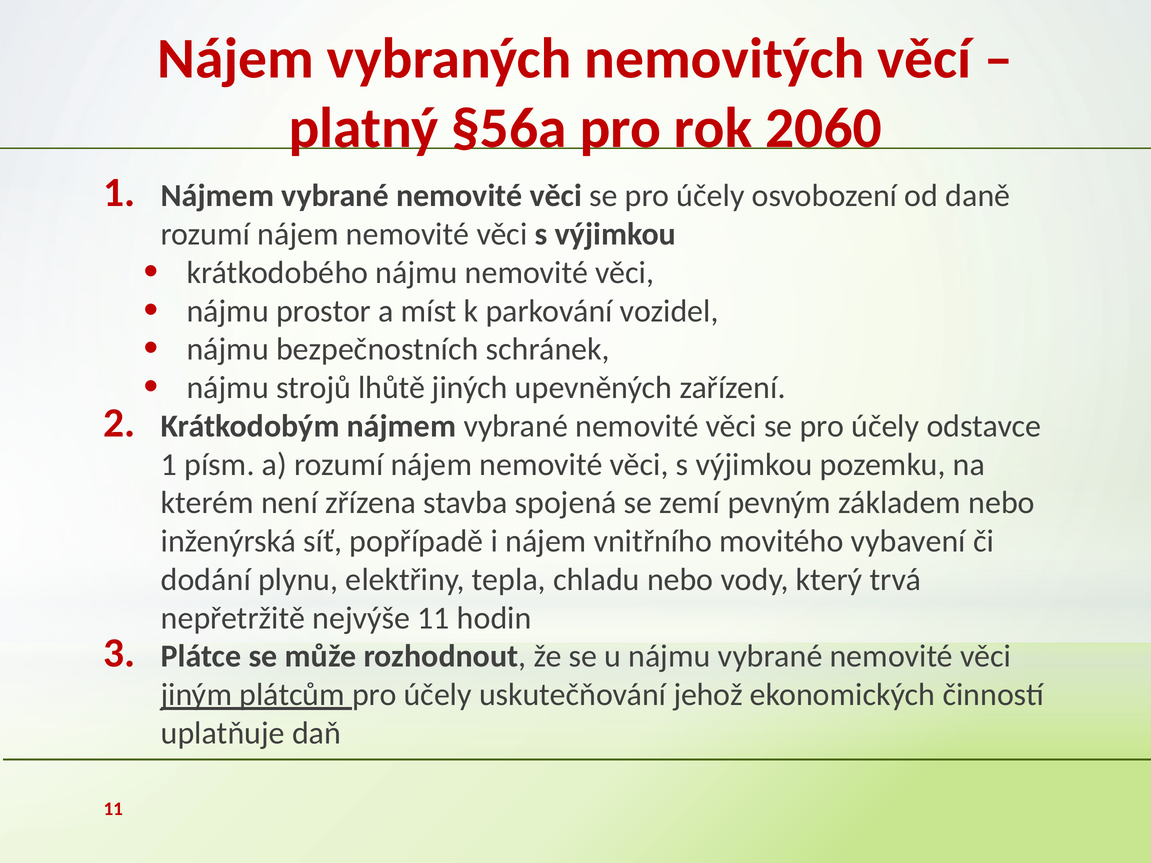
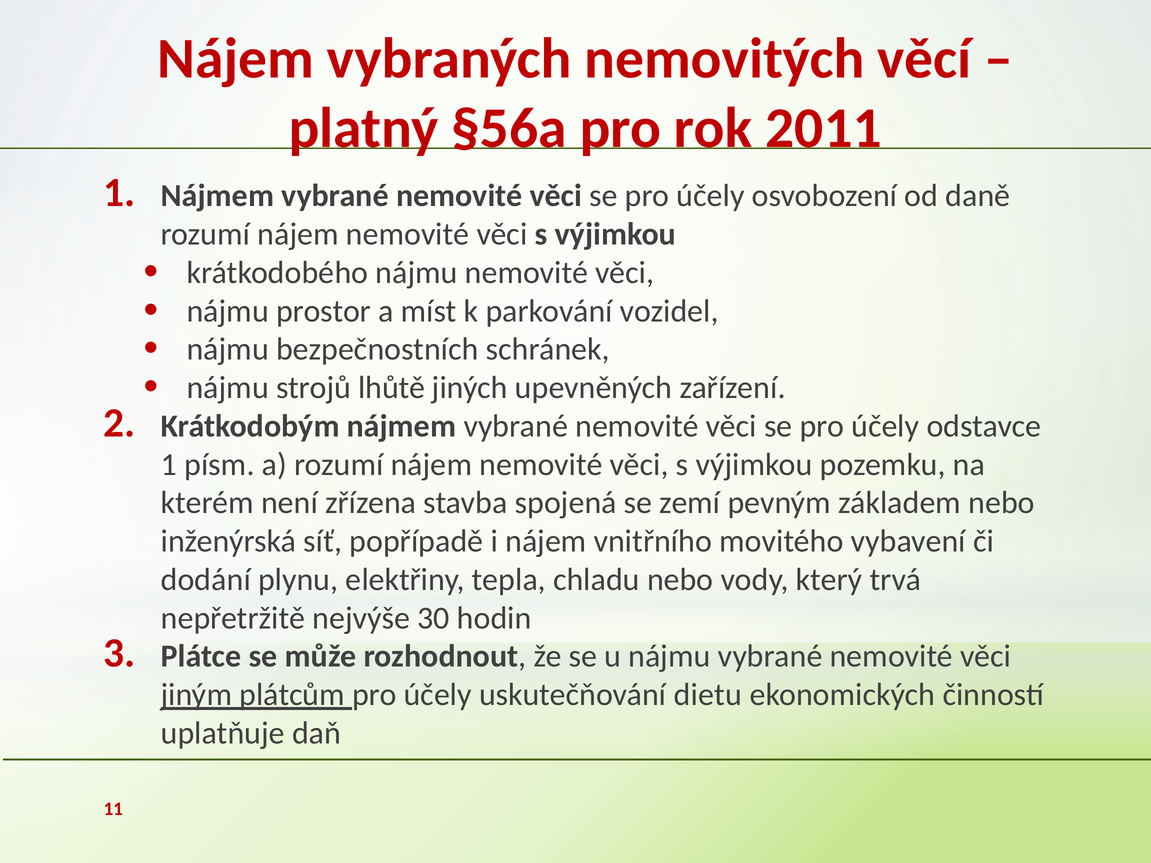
2060: 2060 -> 2011 (824, 128)
nejvýše 11: 11 -> 30 (433, 618)
jehož: jehož -> dietu (708, 695)
